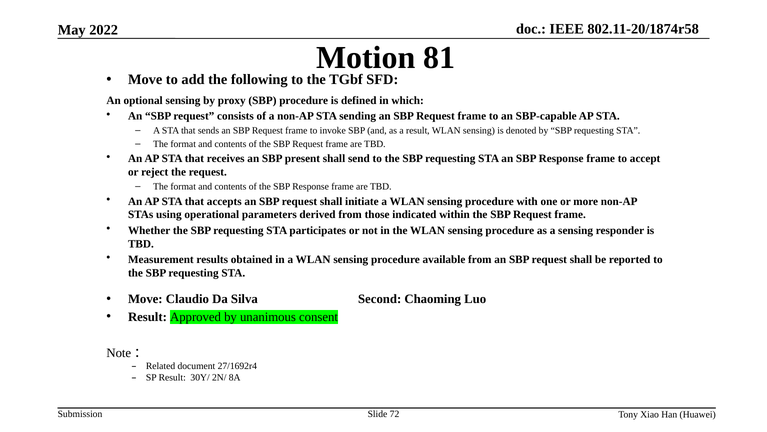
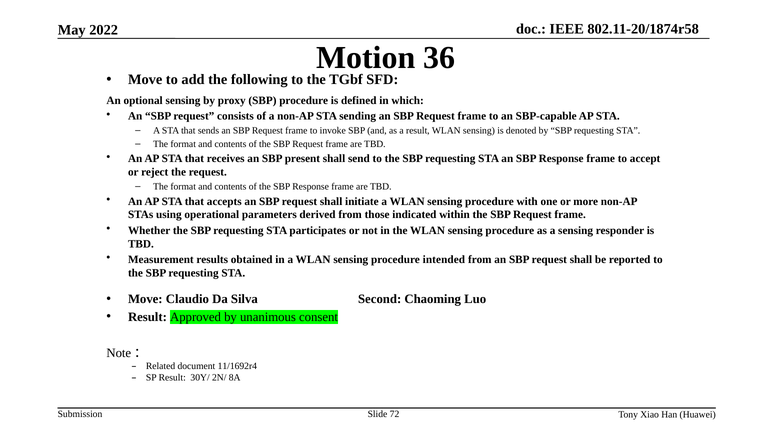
81: 81 -> 36 (439, 58)
available: available -> intended (444, 259)
27/1692r4: 27/1692r4 -> 11/1692r4 (237, 366)
